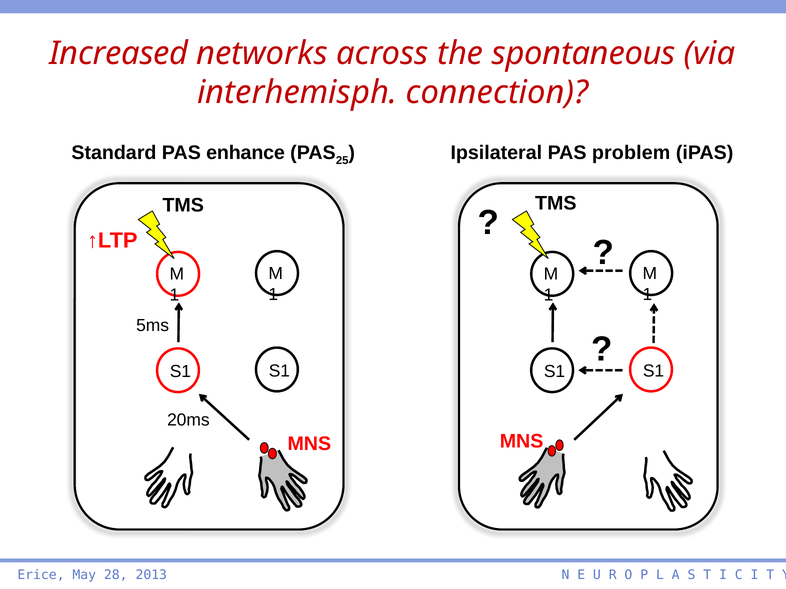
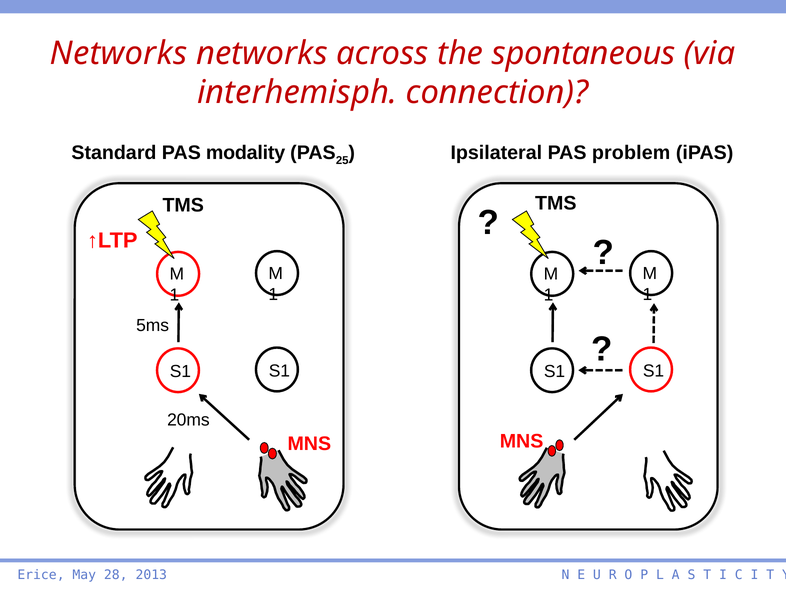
Increased: Increased -> Networks (118, 53)
enhance: enhance -> modality (246, 153)
